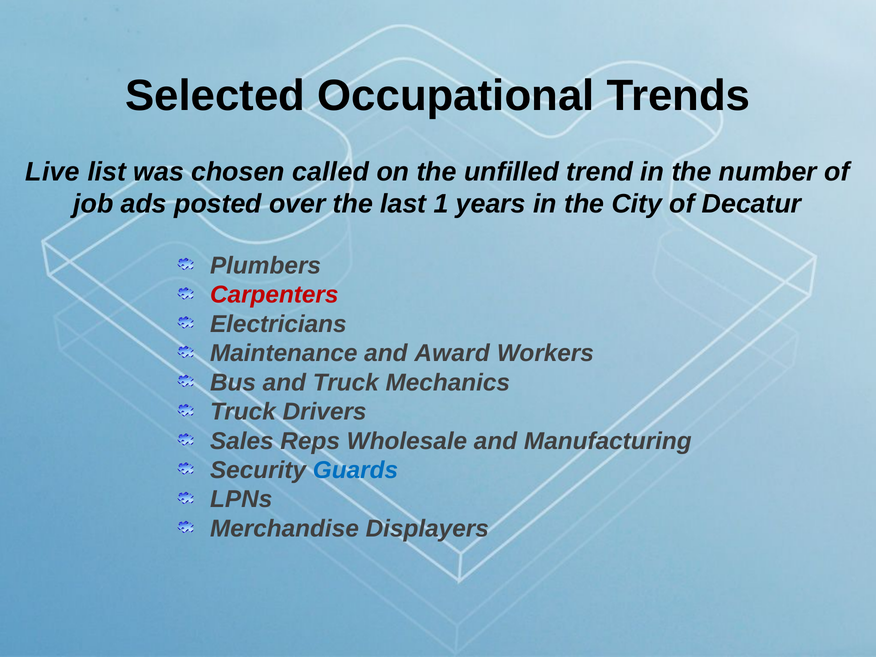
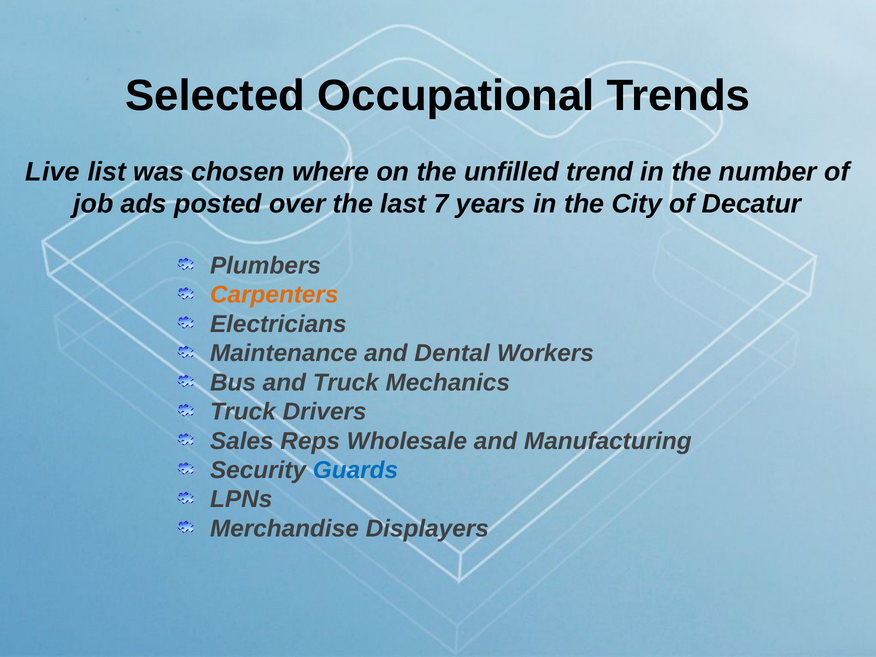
called: called -> where (331, 172)
1: 1 -> 7 (441, 204)
Carpenters colour: red -> orange (274, 295)
Award: Award -> Dental (452, 353)
